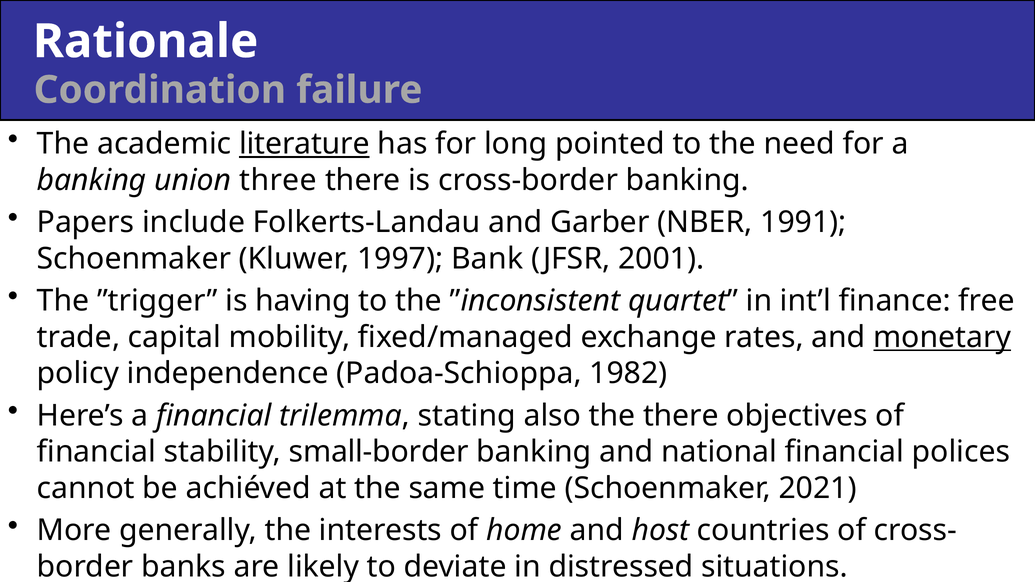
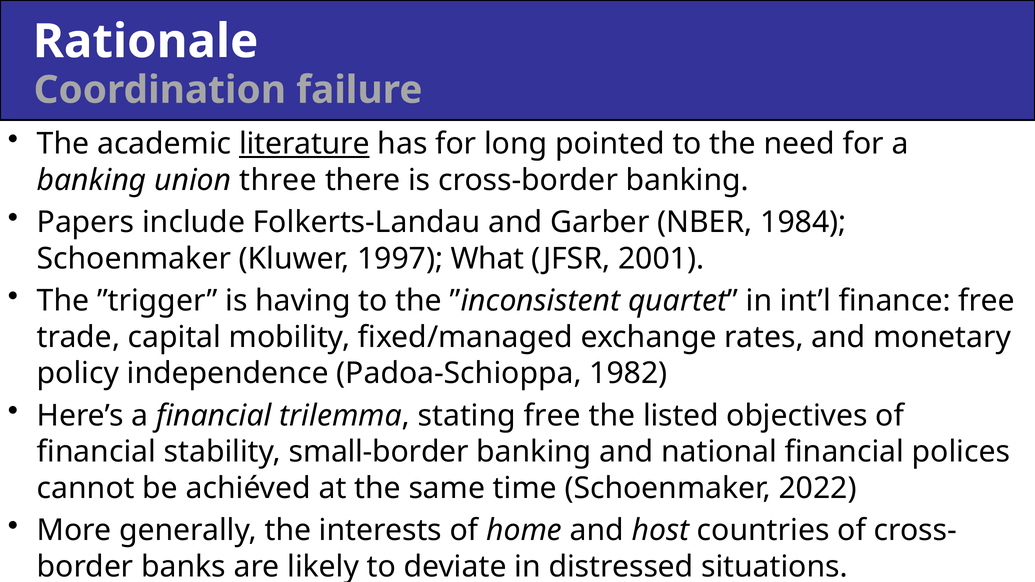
1991: 1991 -> 1984 (803, 223)
Bank: Bank -> What (487, 259)
monetary underline: present -> none (942, 337)
stating also: also -> free (552, 416)
the there: there -> listed (681, 416)
2021: 2021 -> 2022 (818, 488)
